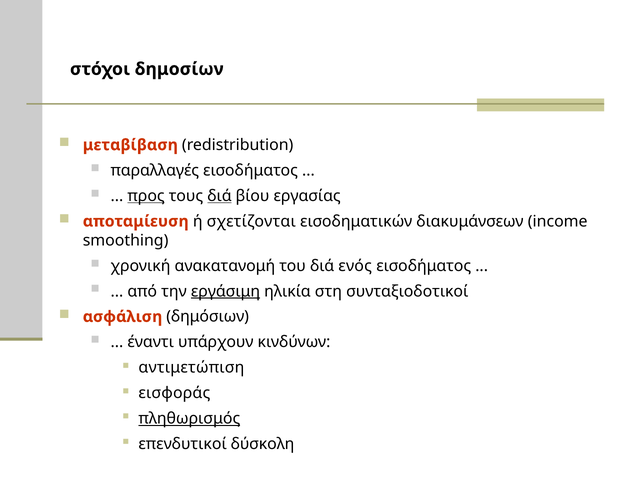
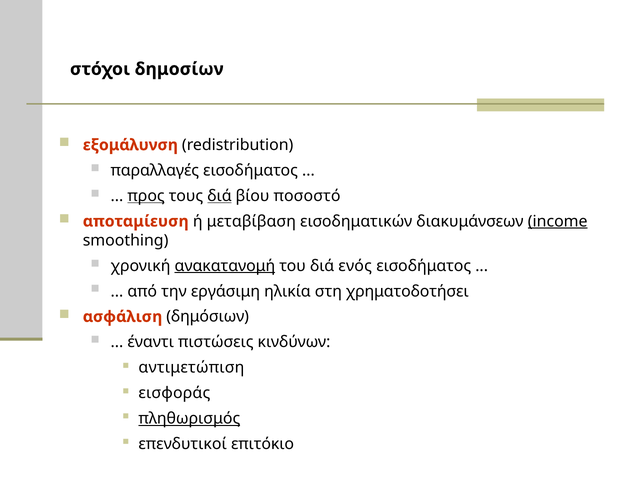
μεταβίβαση: μεταβίβαση -> εξομάλυνση (130, 145)
εργασίας: εργασίας -> ποσοστό (307, 196)
σχετίζονται: σχετίζονται -> μεταβίβαση (251, 221)
income underline: none -> present (558, 221)
ανακατανομή underline: none -> present (225, 266)
εργάσιμη underline: present -> none (226, 291)
συνταξιοδοτικοί: συνταξιοδοτικοί -> χρηματοδοτήσει (407, 291)
υπάρχουν: υπάρχουν -> πιστώσεις (216, 342)
δύσκολη: δύσκολη -> επιτόκιο (263, 444)
